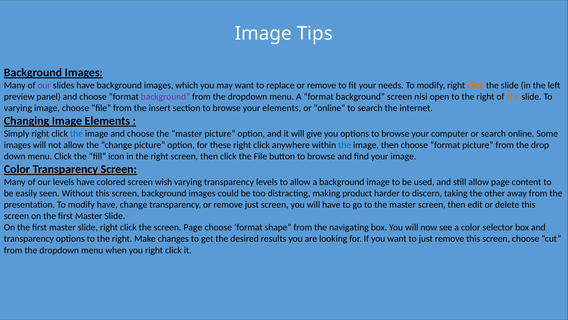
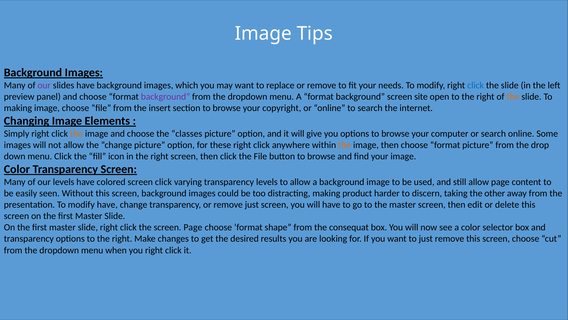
click colour: orange -> blue (476, 85)
nisi: nisi -> site (421, 97)
varying: varying -> making (18, 108)
your elements: elements -> copyright (282, 108)
the colour: blue -> orange (77, 133)
choose the master: master -> classes (187, 133)
the colour: blue -> orange (345, 145)
screen wish: wish -> click (163, 182)
navigating: navigating -> consequat (349, 227)
